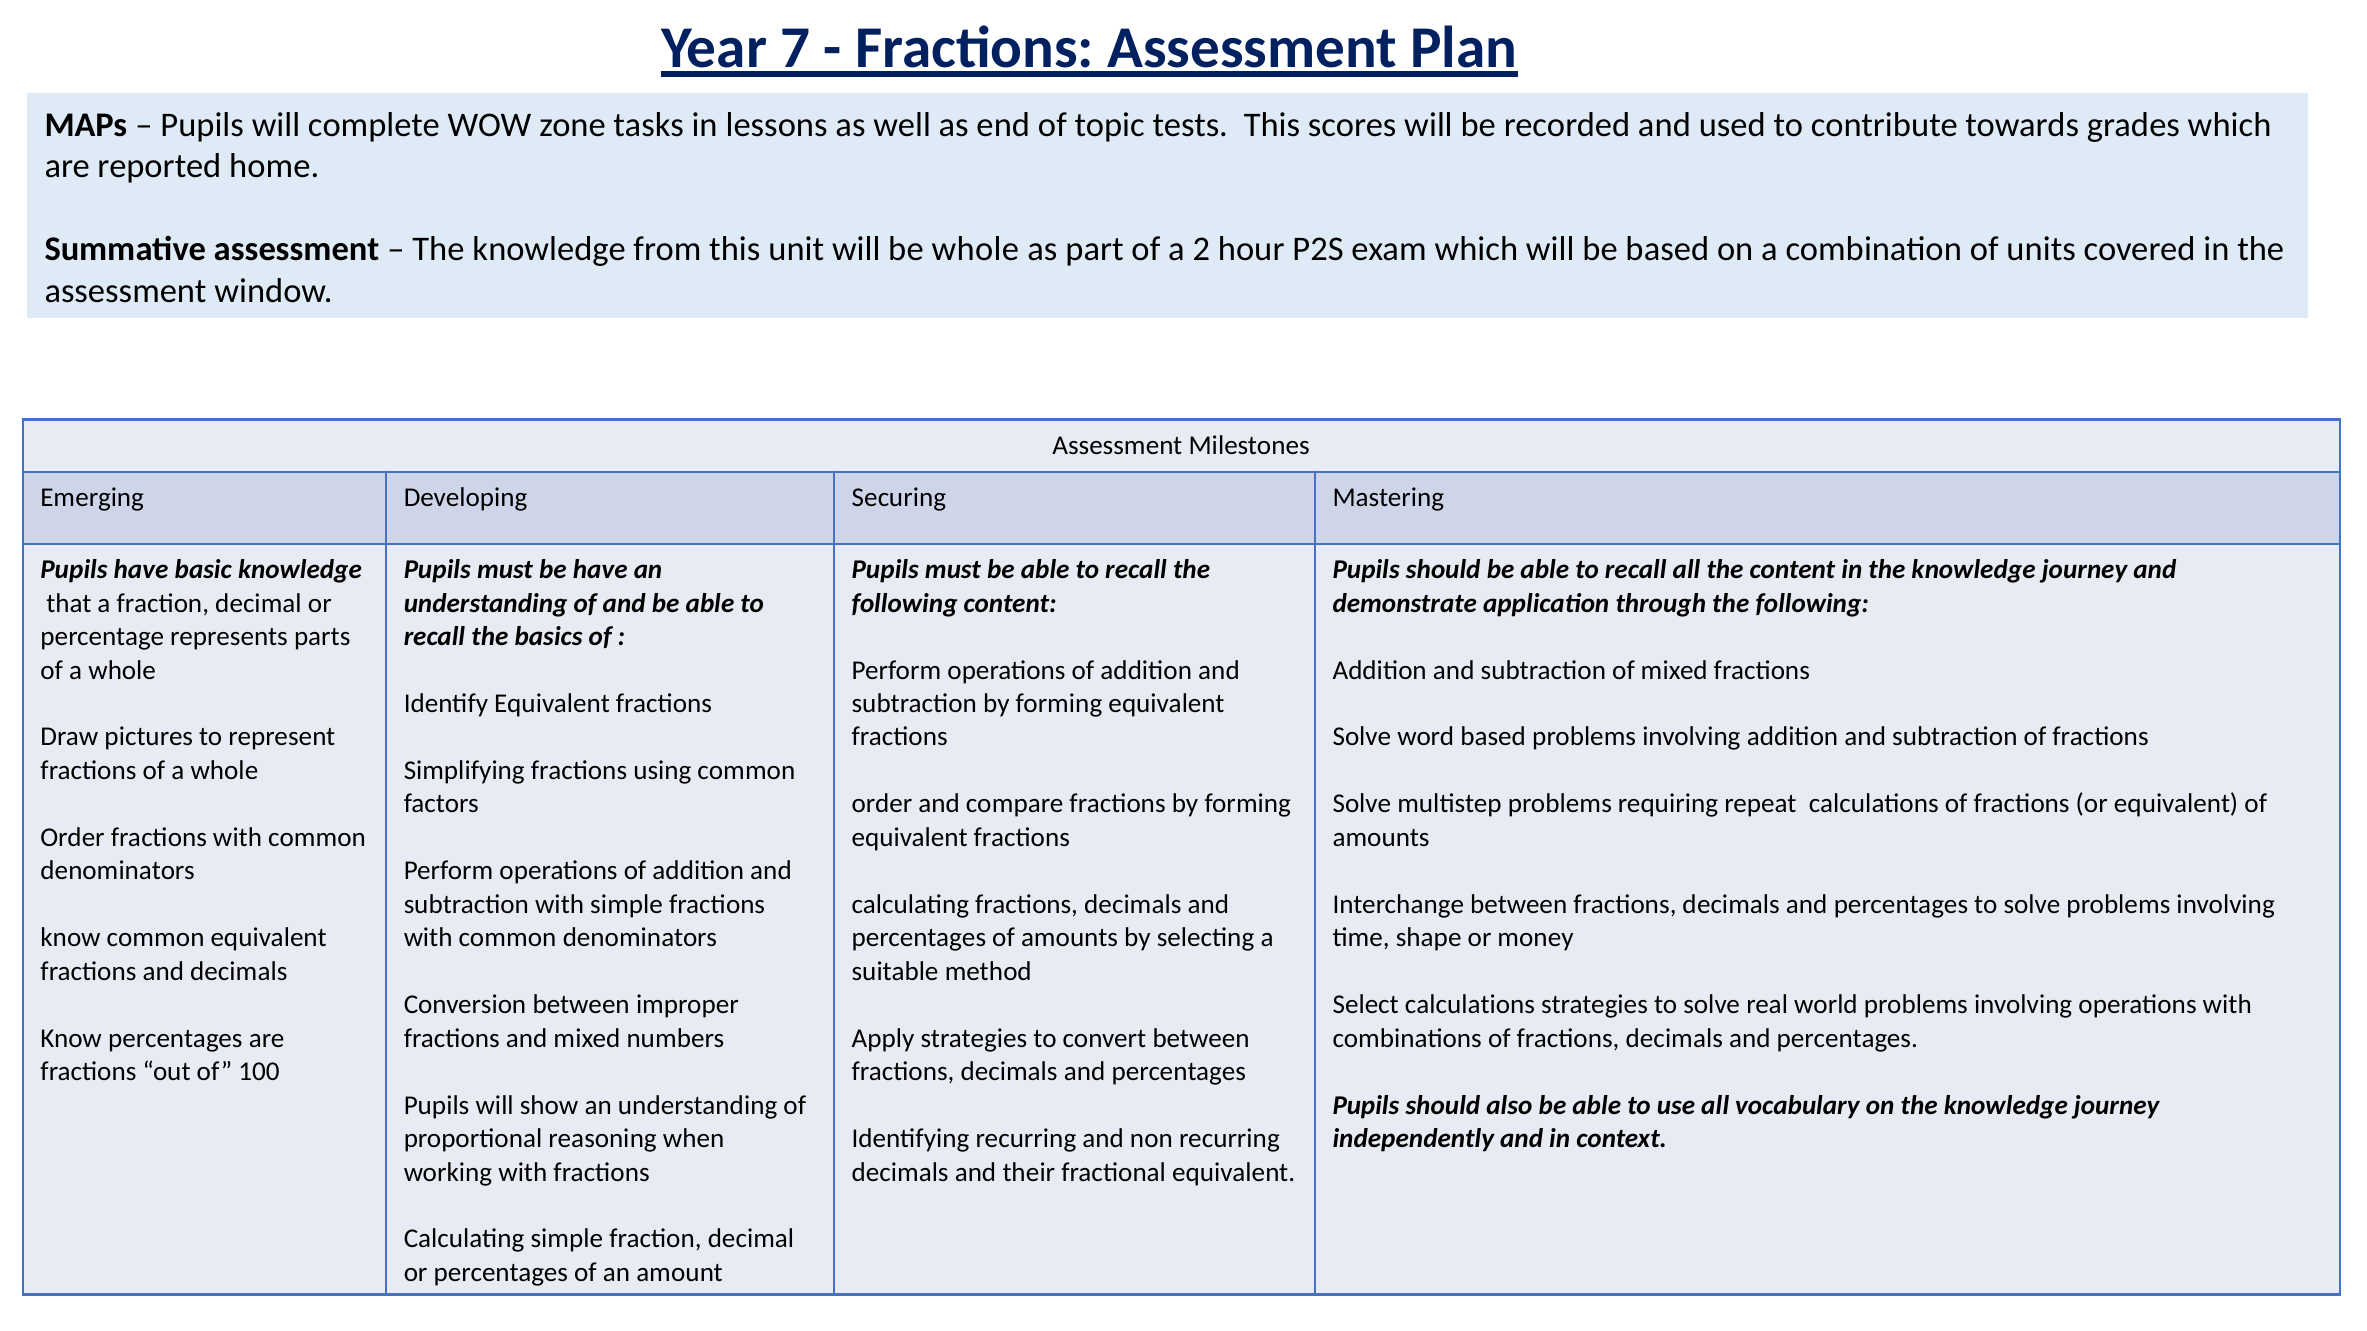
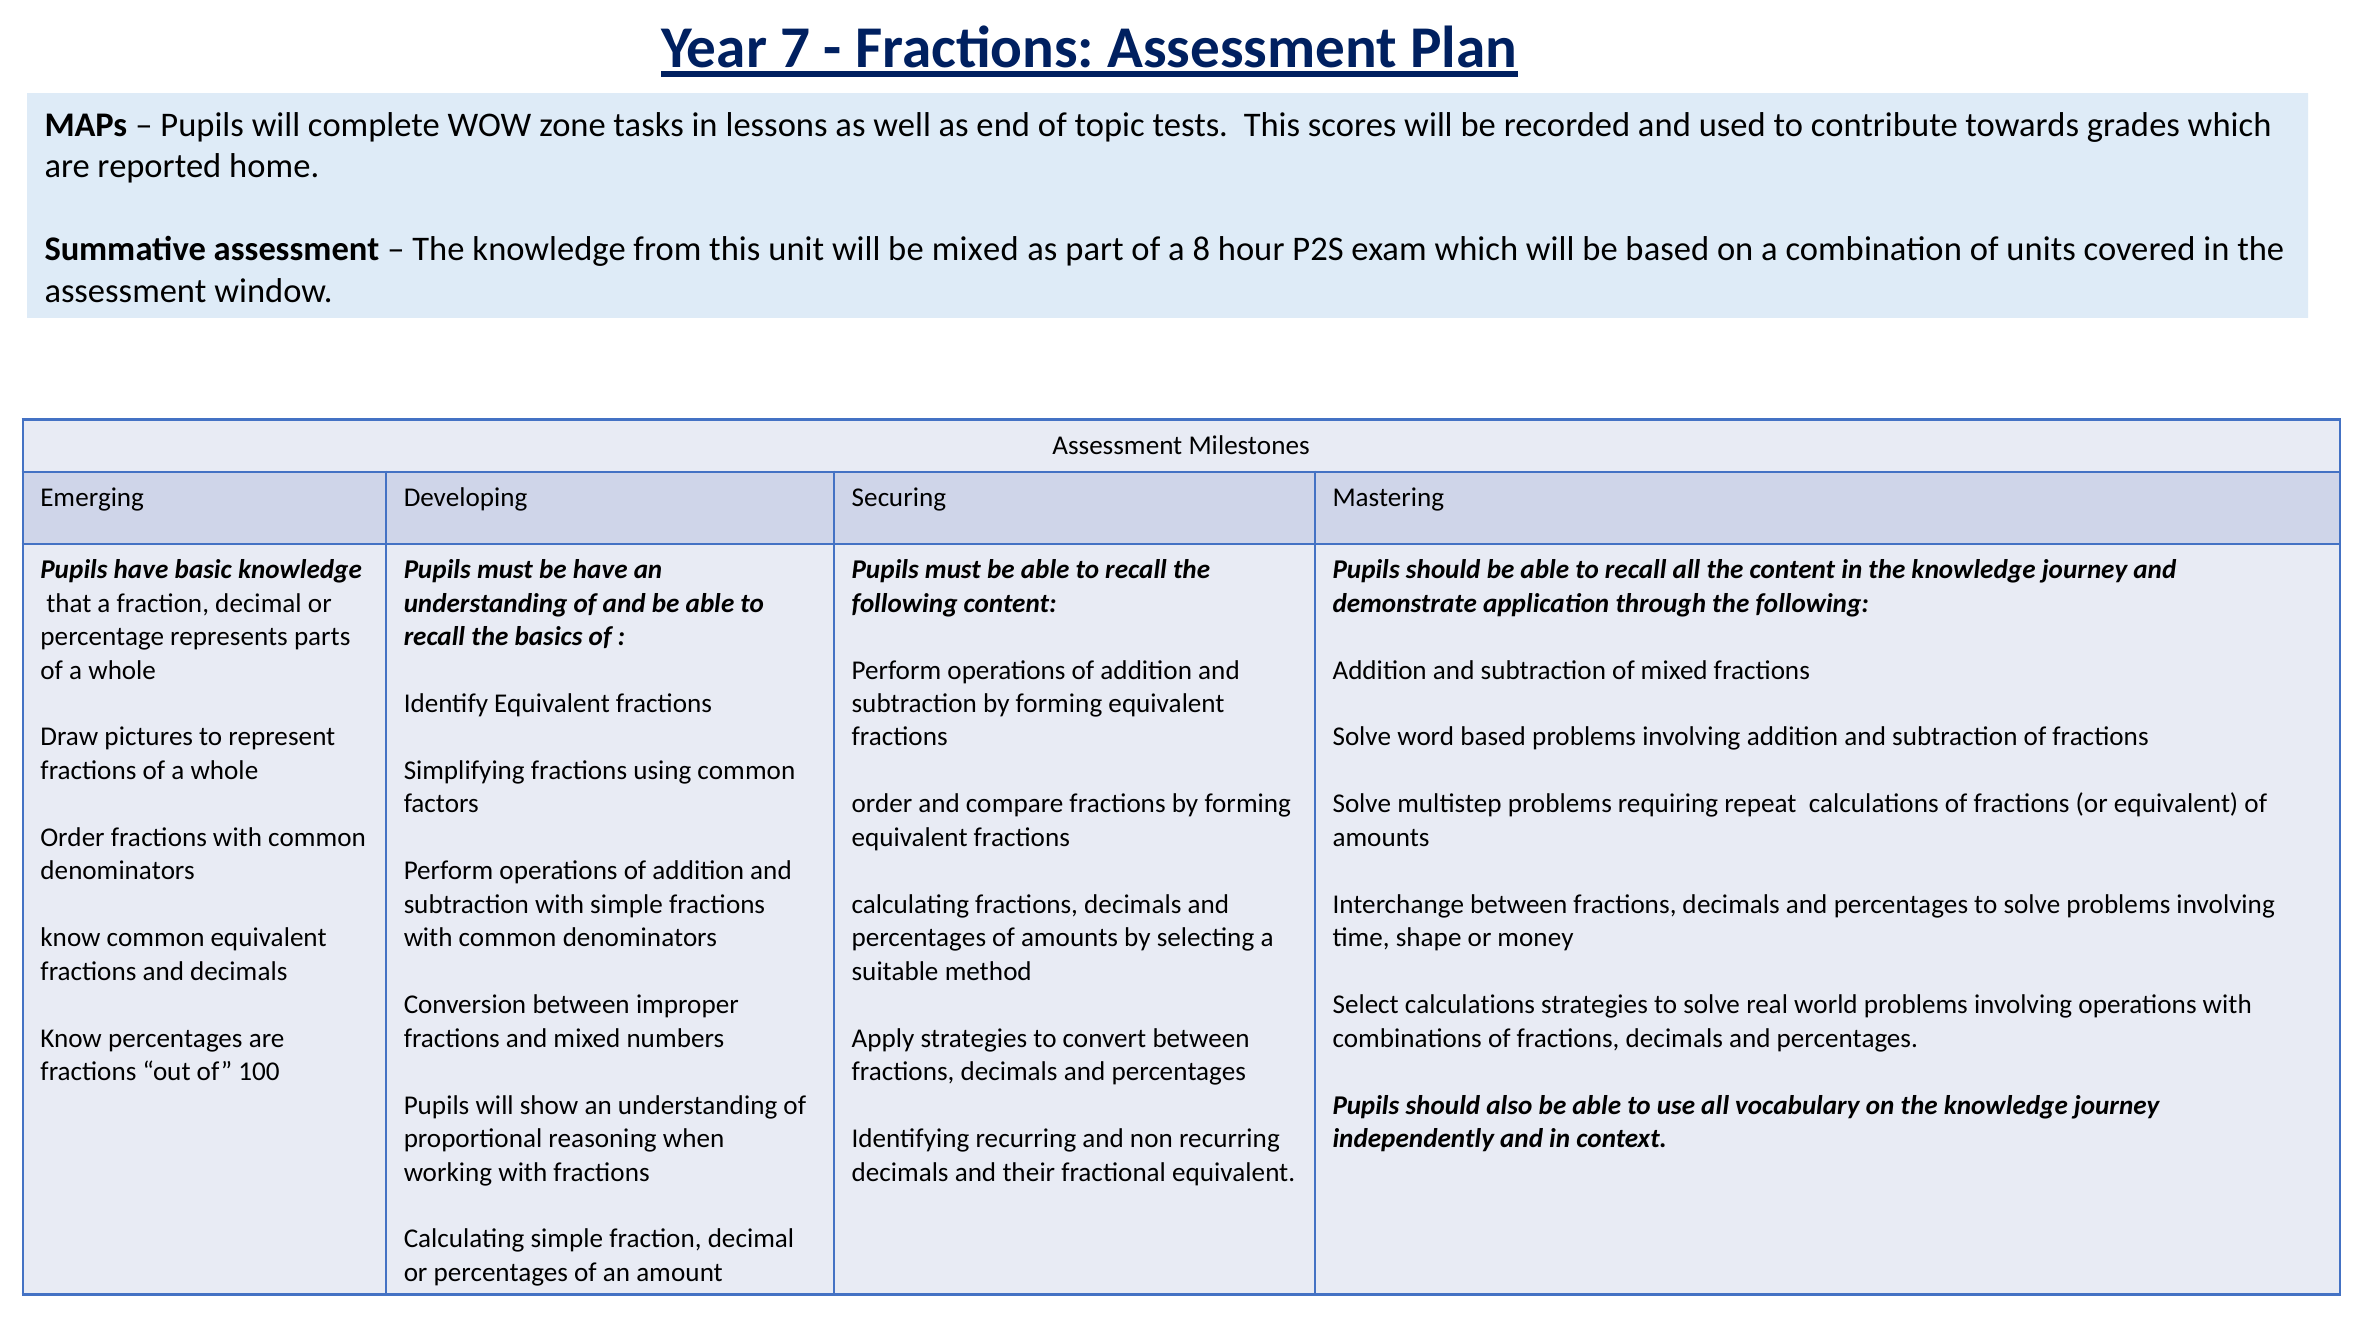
be whole: whole -> mixed (975, 249)
2: 2 -> 8 (1201, 249)
